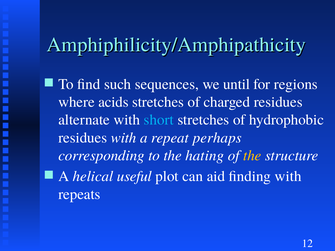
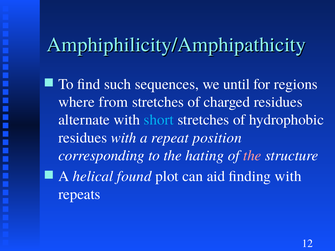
acids: acids -> from (113, 102)
perhaps: perhaps -> position (217, 138)
the colour: yellow -> pink (252, 156)
useful: useful -> found (134, 177)
